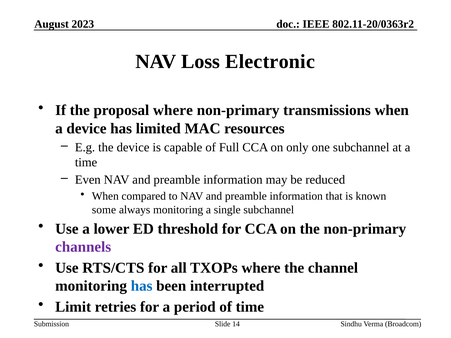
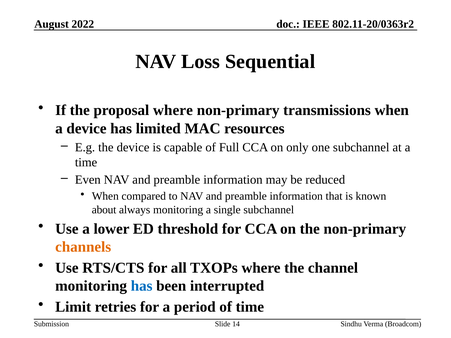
2023: 2023 -> 2022 (83, 24)
Electronic: Electronic -> Sequential (270, 62)
some: some -> about (104, 210)
channels colour: purple -> orange (83, 247)
